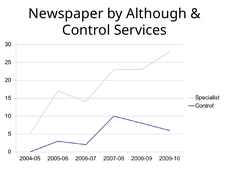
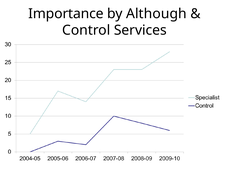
Newspaper: Newspaper -> Importance (66, 14)
